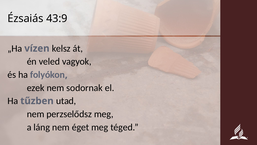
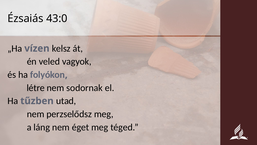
43:9: 43:9 -> 43:0 (57, 18)
ezek: ezek -> létre (36, 88)
